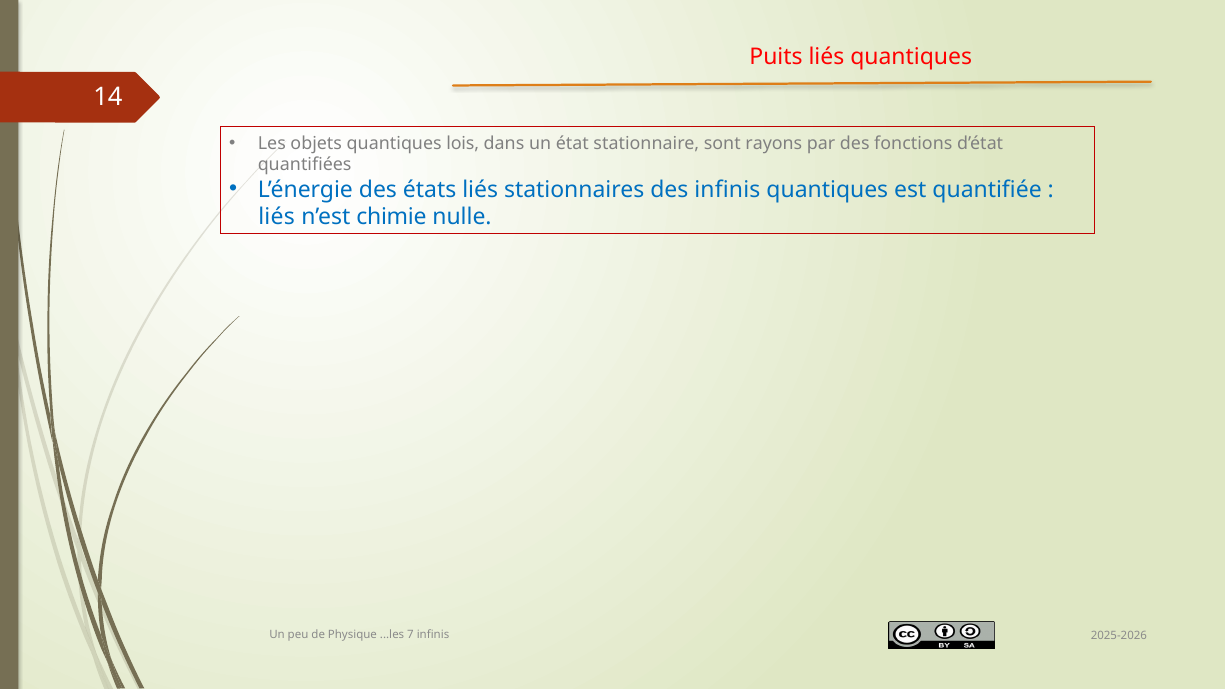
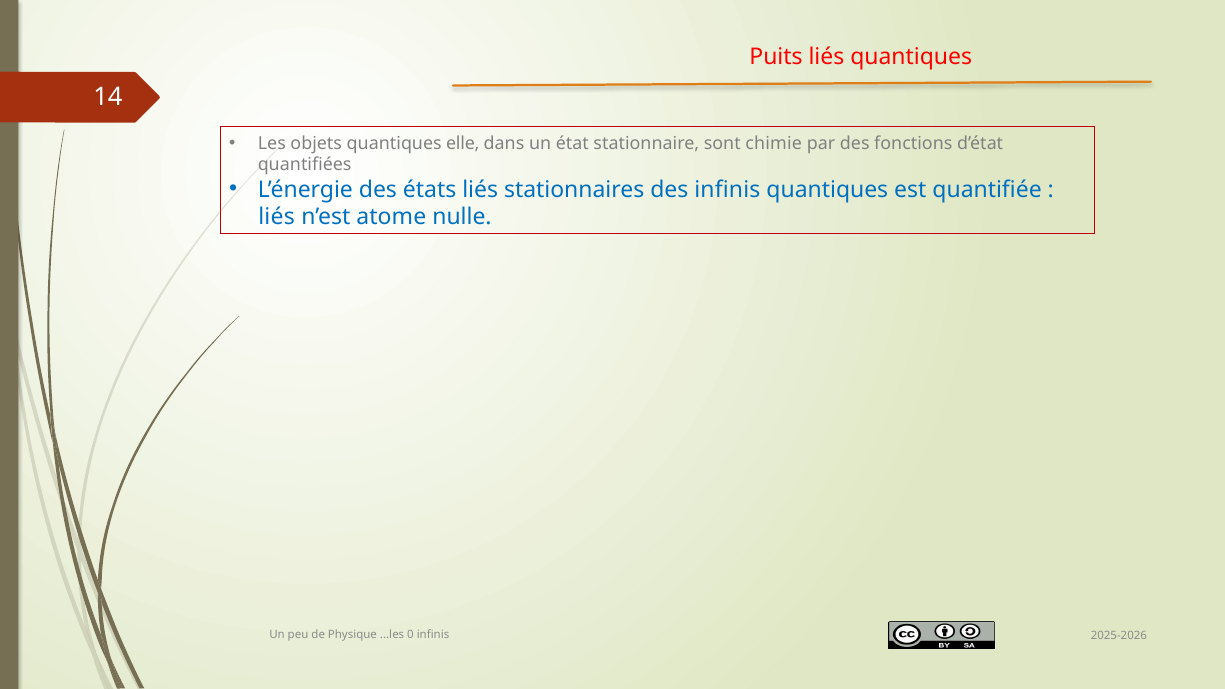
lois: lois -> elle (463, 143)
rayons: rayons -> chimie (774, 143)
chimie: chimie -> atome (391, 217)
7: 7 -> 0 (410, 635)
